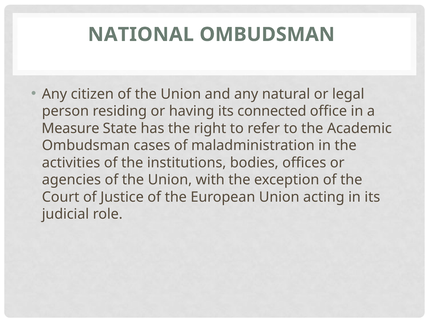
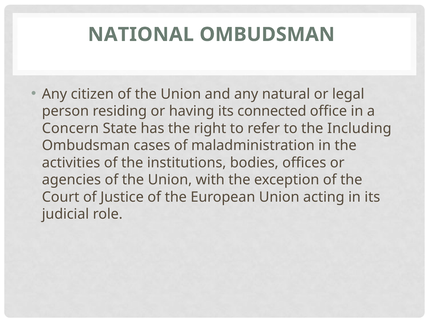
Measure: Measure -> Concern (70, 128)
Academic: Academic -> Including (359, 128)
